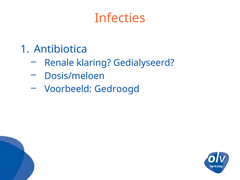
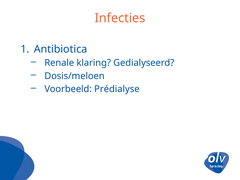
Gedroogd: Gedroogd -> Prédialyse (117, 89)
